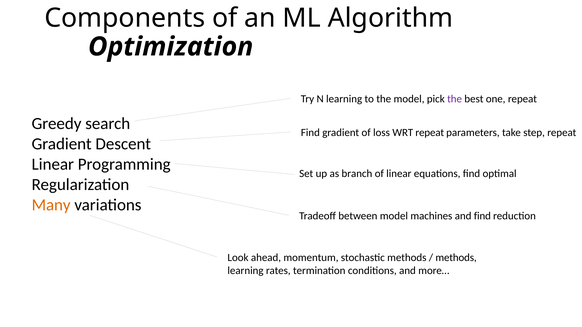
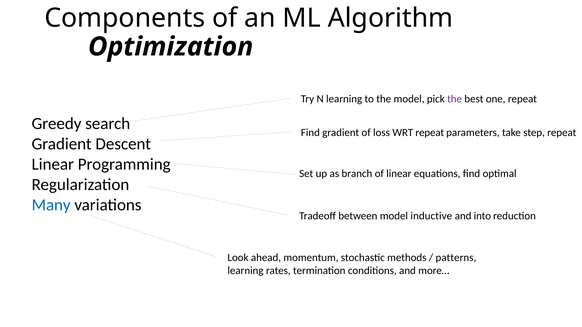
Many colour: orange -> blue (51, 205)
machines: machines -> inductive (431, 216)
and find: find -> into (482, 216)
methods: methods -> patterns (456, 258)
